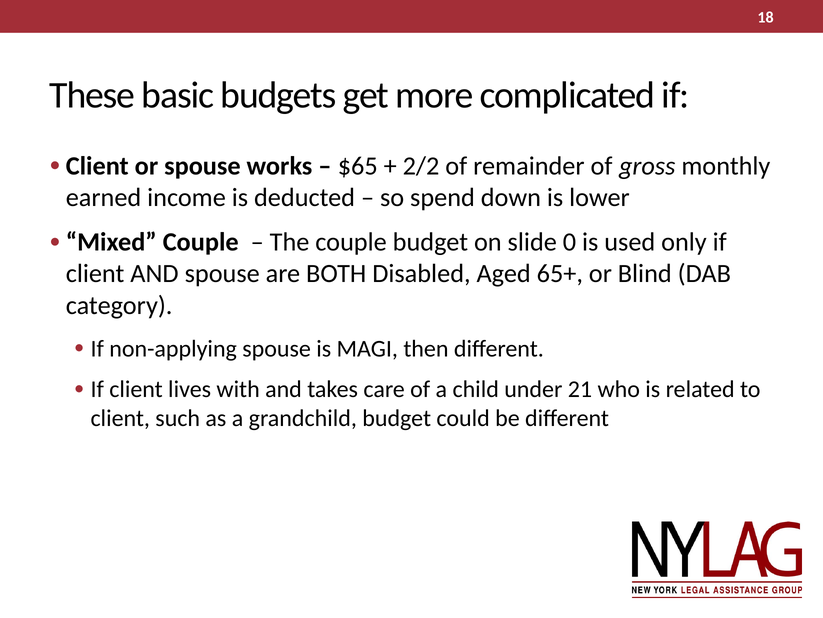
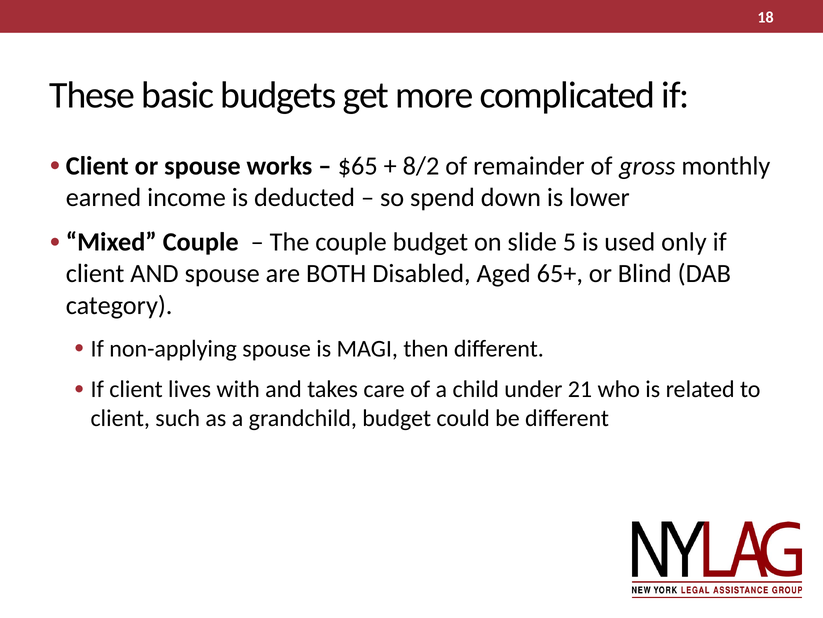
2/2: 2/2 -> 8/2 (421, 166)
0: 0 -> 5 (569, 242)
